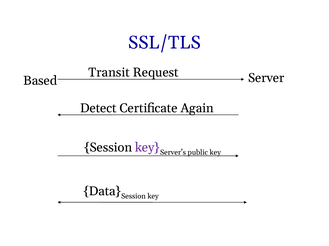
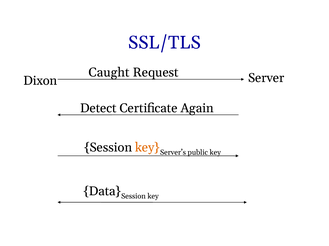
Transit: Transit -> Caught (109, 73)
Based: Based -> Dixon (40, 81)
key colour: purple -> orange (148, 148)
